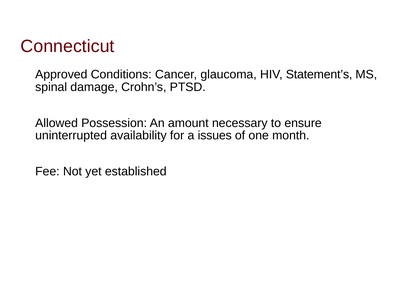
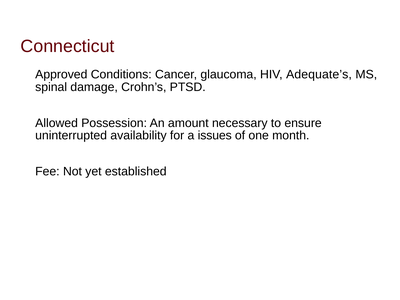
Statement’s: Statement’s -> Adequate’s (319, 75)
